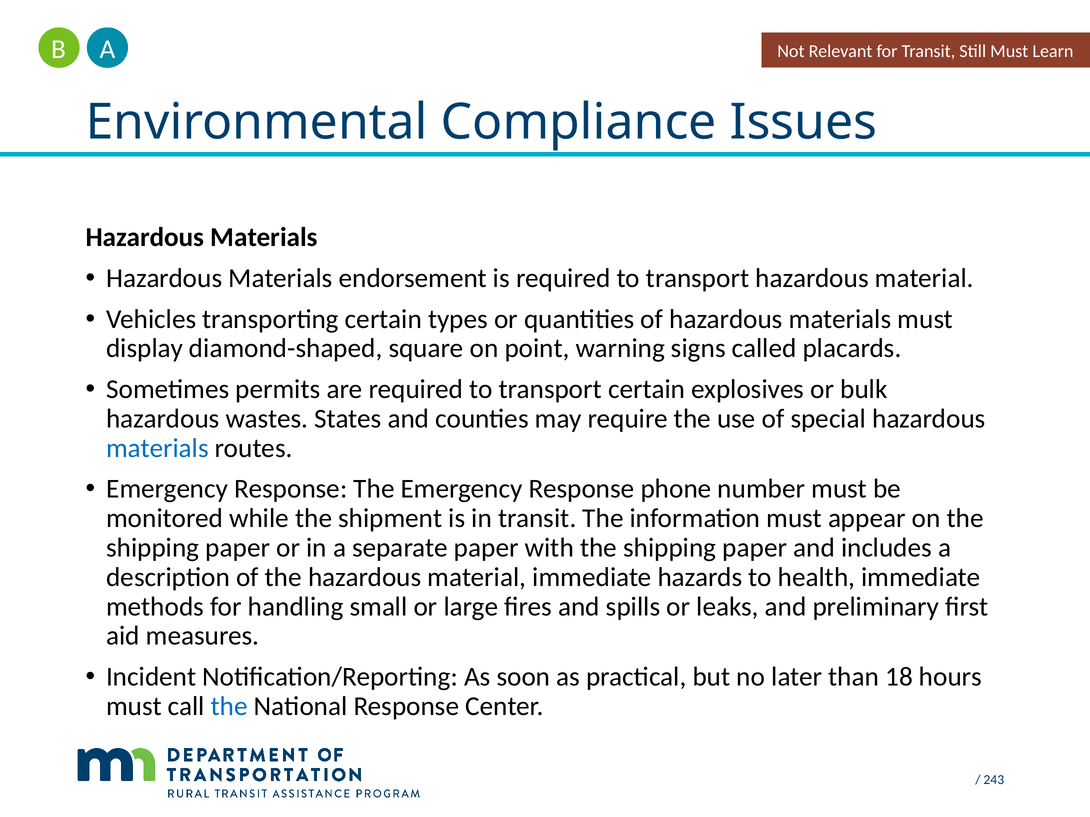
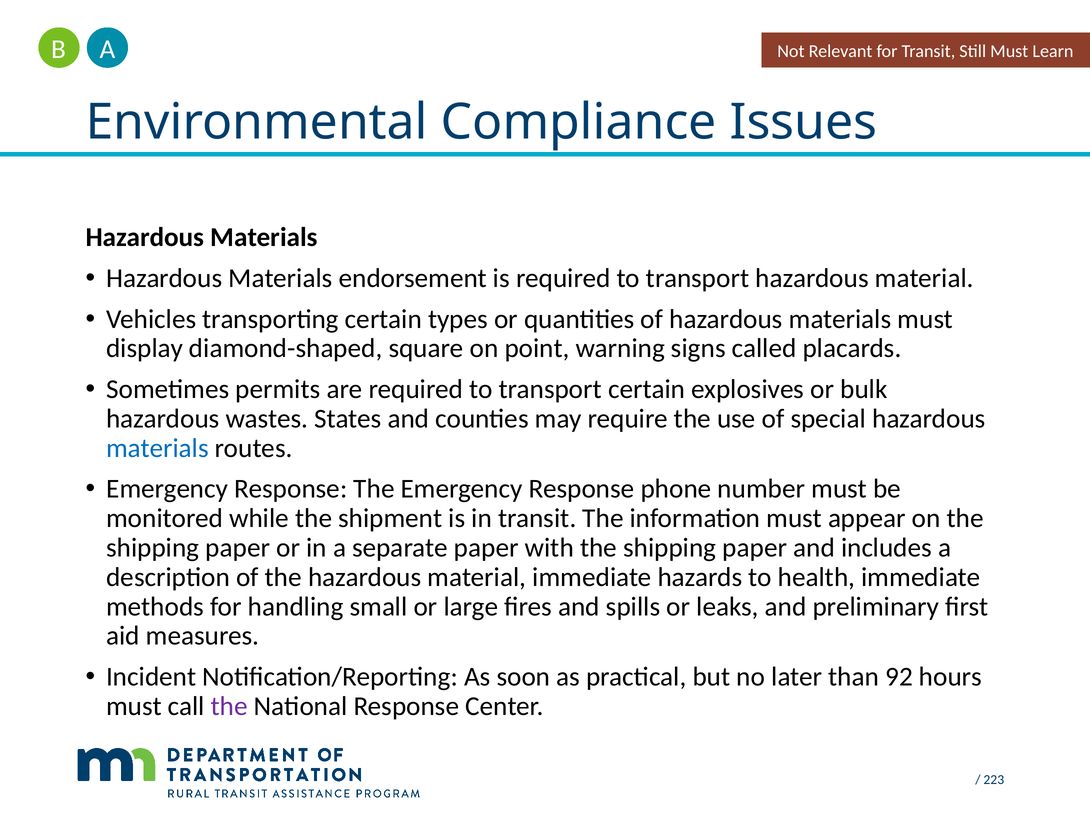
18: 18 -> 92 (899, 677)
the colour: blue -> purple (229, 707)
243: 243 -> 223 (994, 780)
